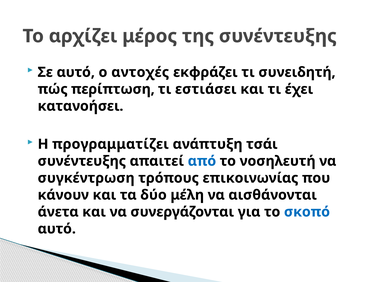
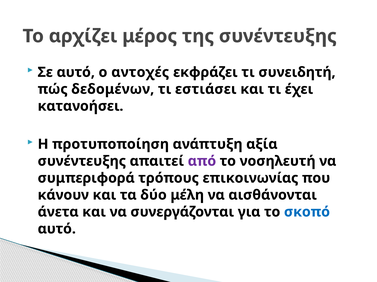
περίπτωση: περίπτωση -> δεδομένων (113, 89)
προγραμματίζει: προγραμματίζει -> προτυποποίηση (111, 145)
τσάι: τσάι -> αξία (262, 145)
από colour: blue -> purple (202, 161)
συγκέντρωση: συγκέντρωση -> συμπεριφορά (86, 178)
